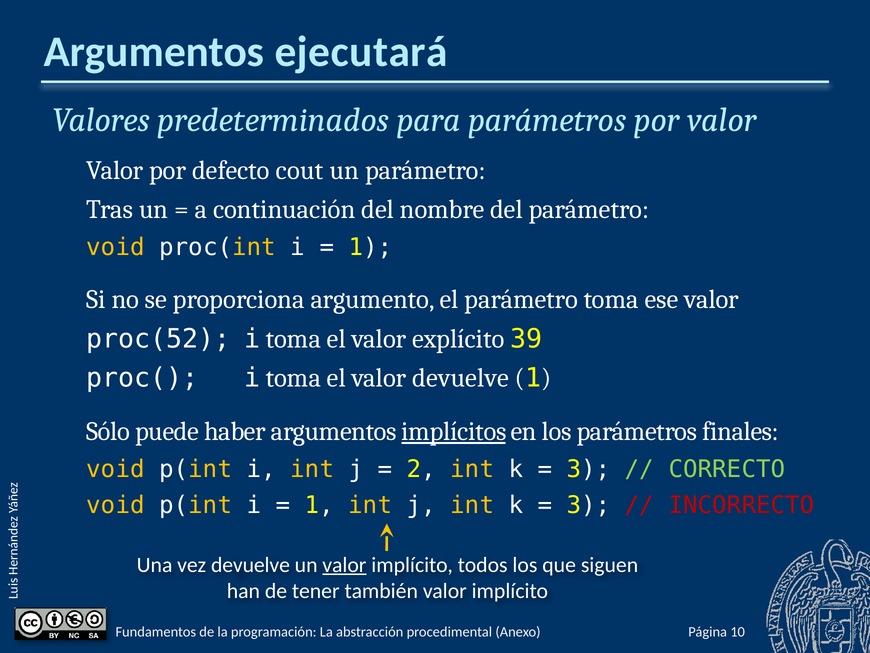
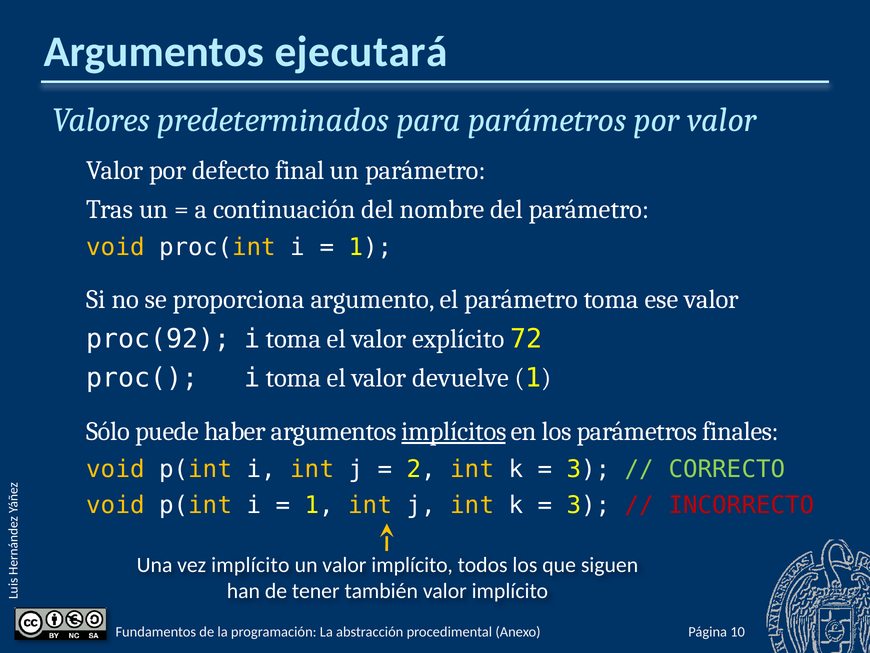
cout: cout -> final (300, 170)
proc(52: proc(52 -> proc(92 (158, 339)
39: 39 -> 72 (526, 339)
vez devuelve: devuelve -> implícito (250, 564)
valor underline: present -> none (344, 564)
